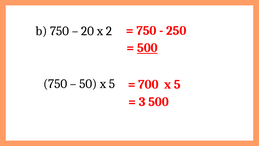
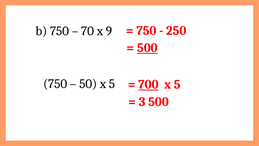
20: 20 -> 70 (88, 31)
2: 2 -> 9 (109, 31)
700 underline: none -> present (148, 84)
